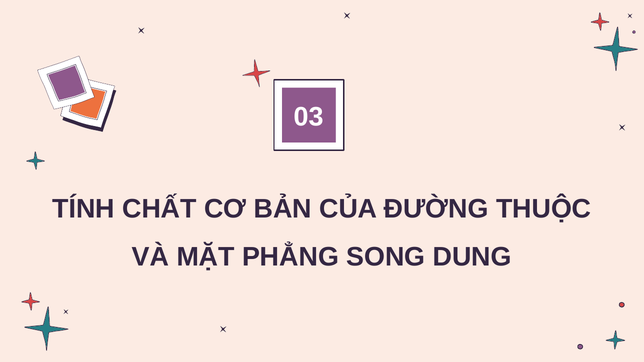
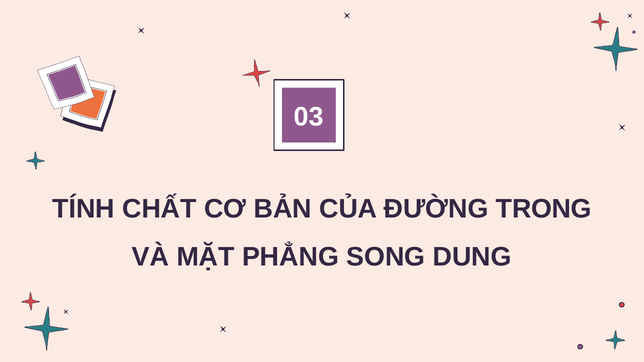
THUỘC: THUỘC -> TRONG (544, 209)
